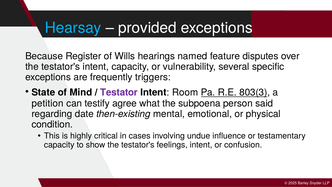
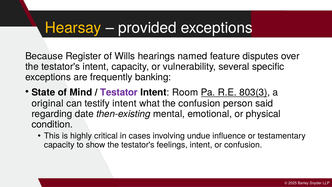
Hearsay colour: light blue -> yellow (73, 28)
triggers: triggers -> banking (153, 77)
petition: petition -> original (48, 103)
testify agree: agree -> intent (124, 103)
the subpoena: subpoena -> confusion (199, 103)
